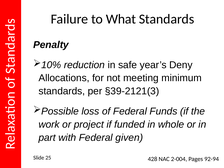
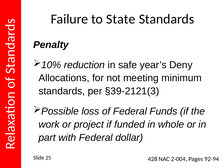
What: What -> State (121, 19)
given: given -> dollar (129, 138)
